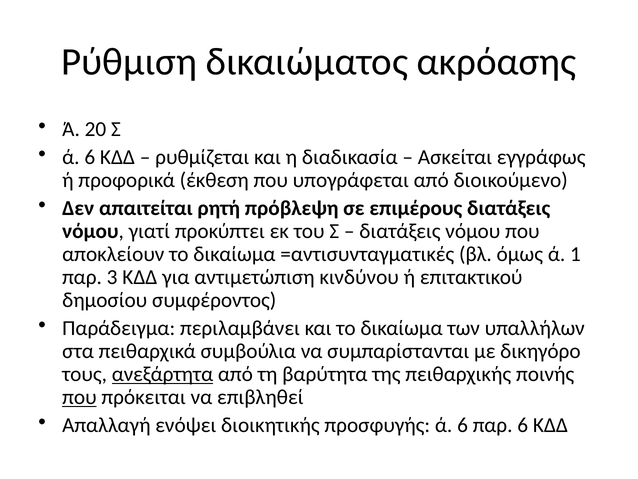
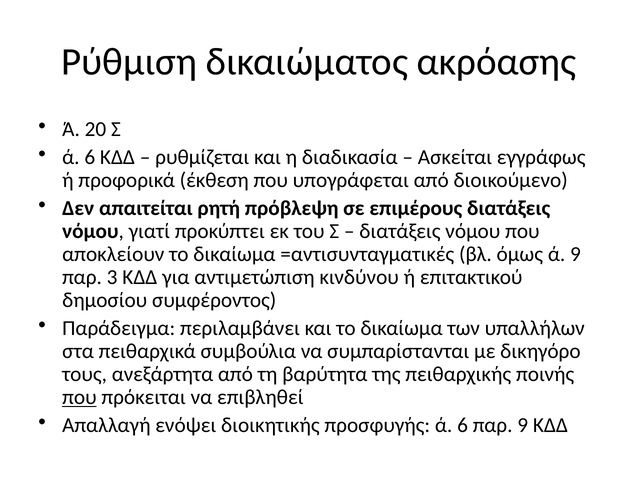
ά 1: 1 -> 9 (575, 254)
ανεξάρτητα underline: present -> none (162, 374)
παρ 6: 6 -> 9 (523, 425)
